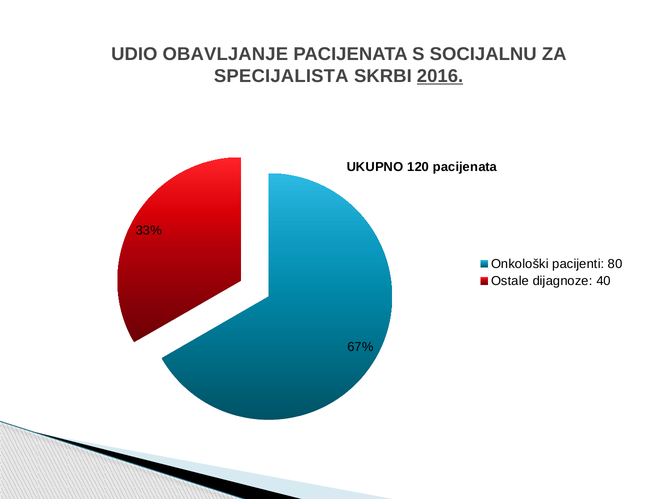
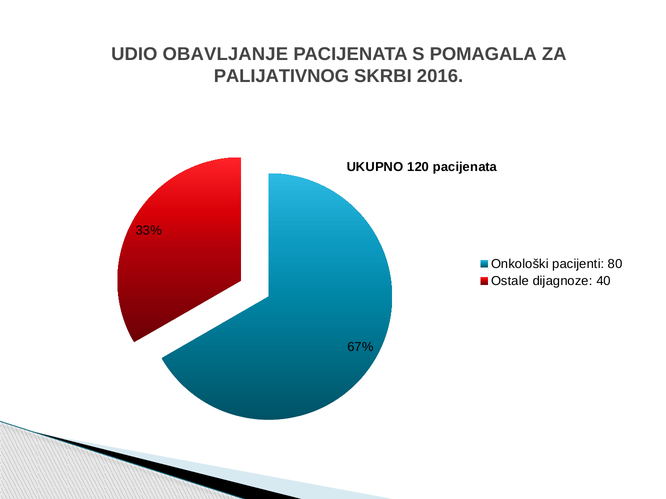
SOCIJALNU: SOCIJALNU -> POMAGALA (483, 54)
SPECIJALISTA: SPECIJALISTA -> PALIJATIVNOG (281, 76)
2016 underline: present -> none (440, 76)
